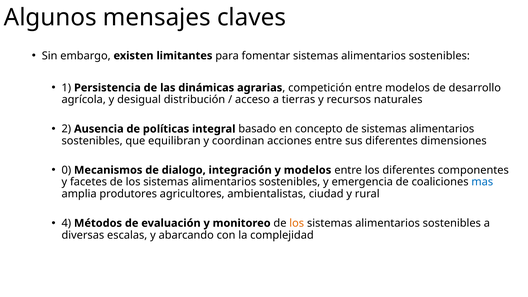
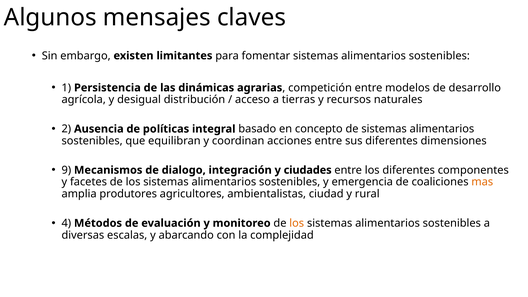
0: 0 -> 9 (66, 170)
y modelos: modelos -> ciudades (308, 170)
mas colour: blue -> orange (482, 182)
